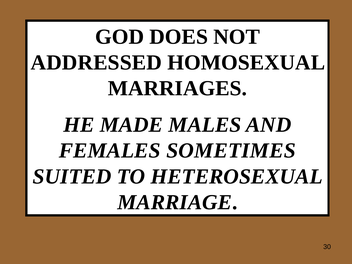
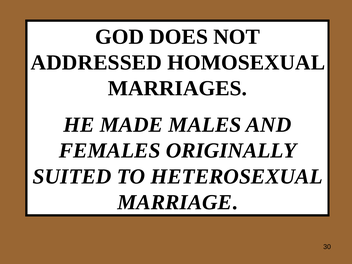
SOMETIMES: SOMETIMES -> ORIGINALLY (231, 151)
